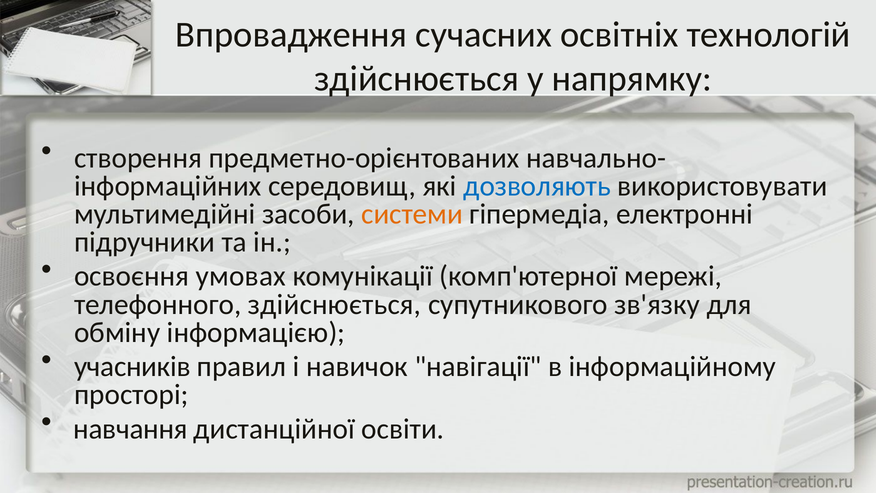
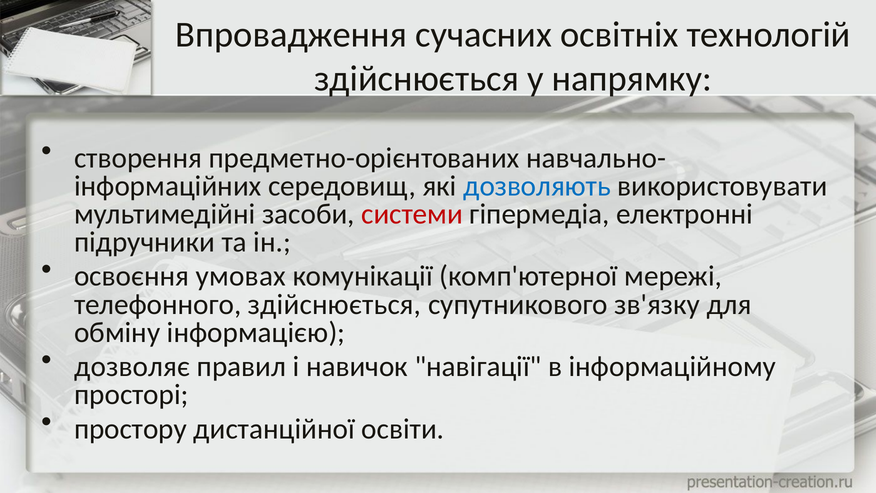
системи colour: orange -> red (412, 214)
учасників: учасників -> дозволяє (132, 367)
навчання: навчання -> простору (130, 429)
